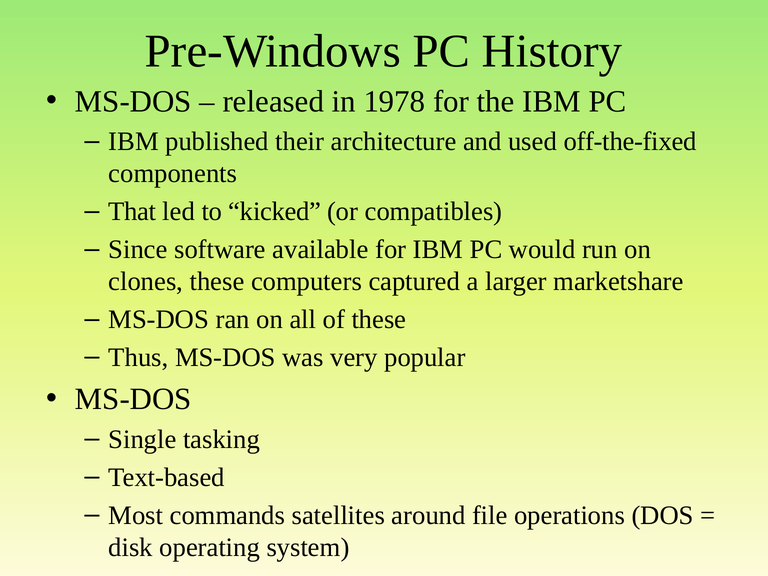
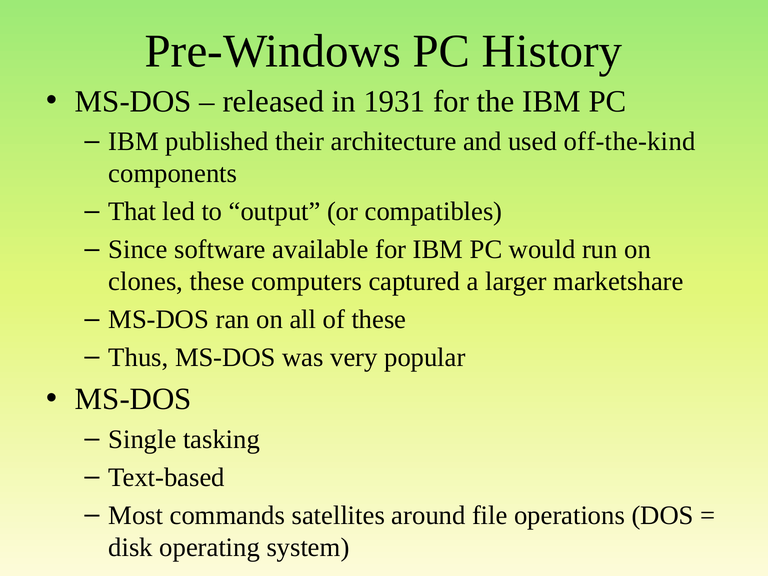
1978: 1978 -> 1931 (394, 101)
off-the-fixed: off-the-fixed -> off-the-kind (630, 142)
kicked: kicked -> output (275, 212)
